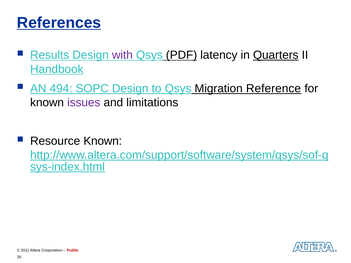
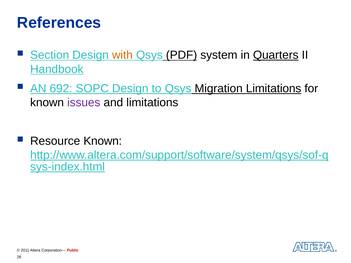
References underline: present -> none (59, 23)
Results: Results -> Section (50, 55)
with colour: purple -> orange (122, 55)
latency: latency -> system (219, 55)
494: 494 -> 692 (61, 89)
Migration Reference: Reference -> Limitations (274, 89)
